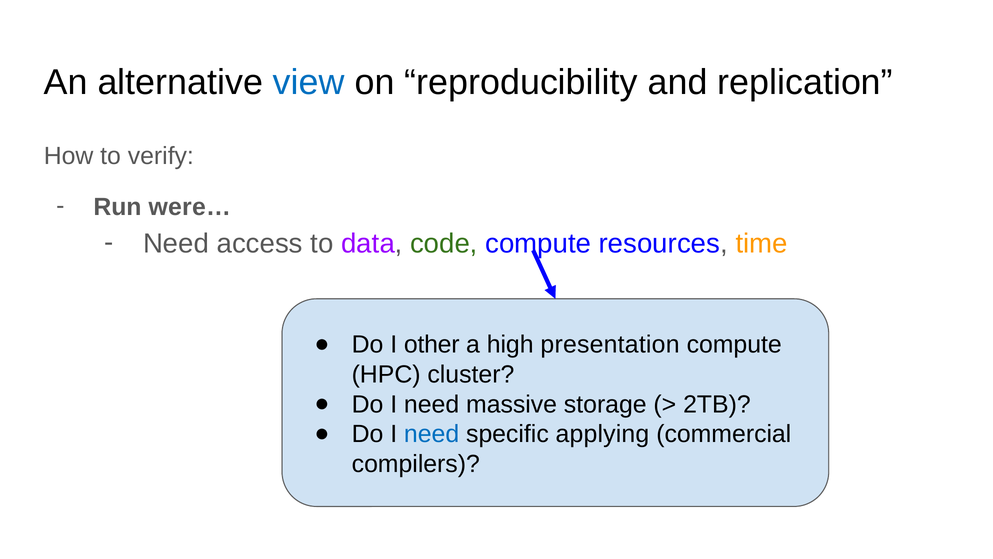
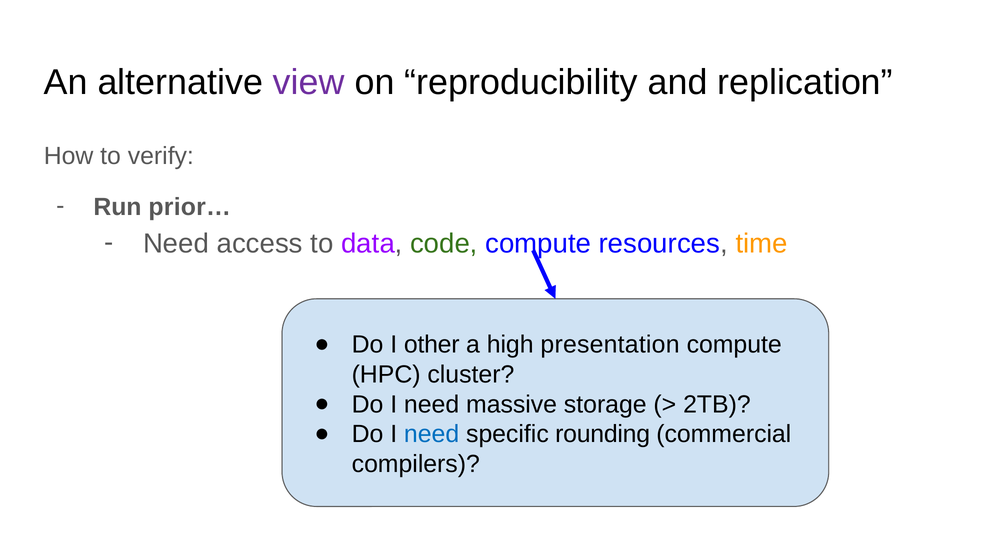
view colour: blue -> purple (309, 82)
were…: were… -> prior… (190, 207)
applying: applying -> rounding (603, 434)
